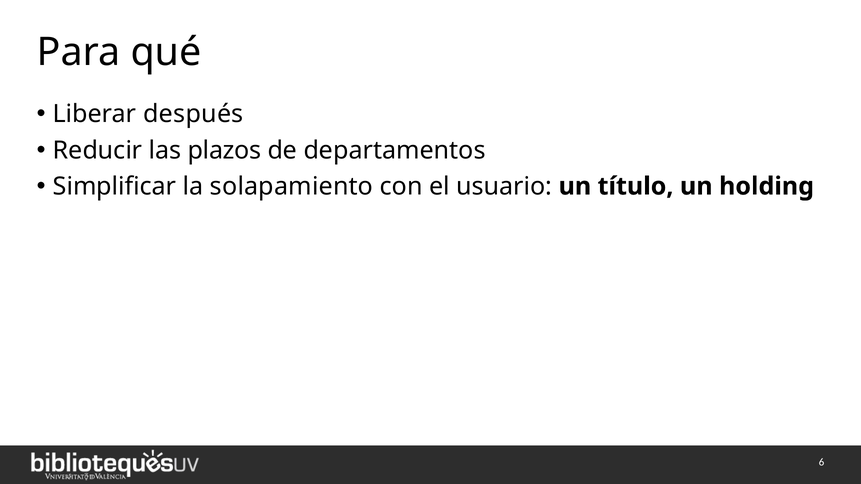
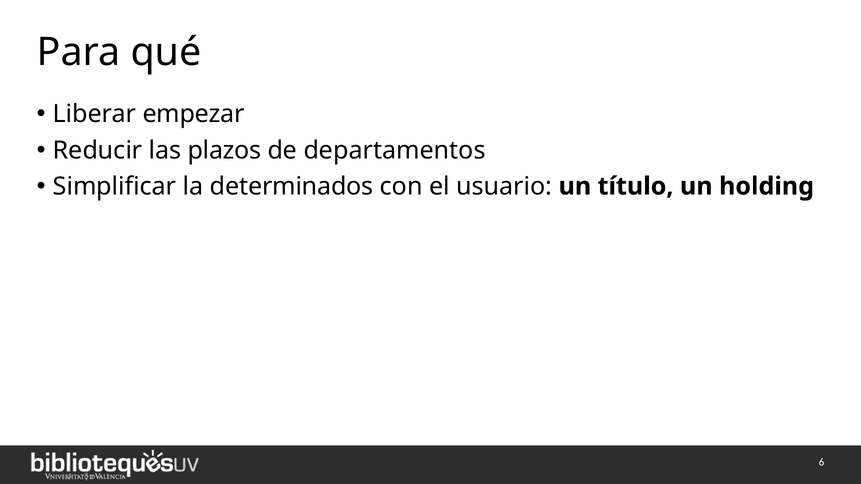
después: después -> empezar (194, 114)
solapamiento: solapamiento -> determinados (292, 186)
